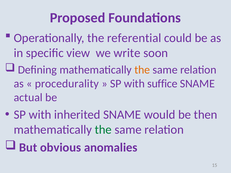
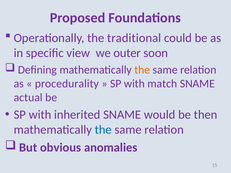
referential: referential -> traditional (134, 38)
write: write -> outer (127, 53)
suffice: suffice -> match (162, 84)
the colour: green -> blue (103, 130)
